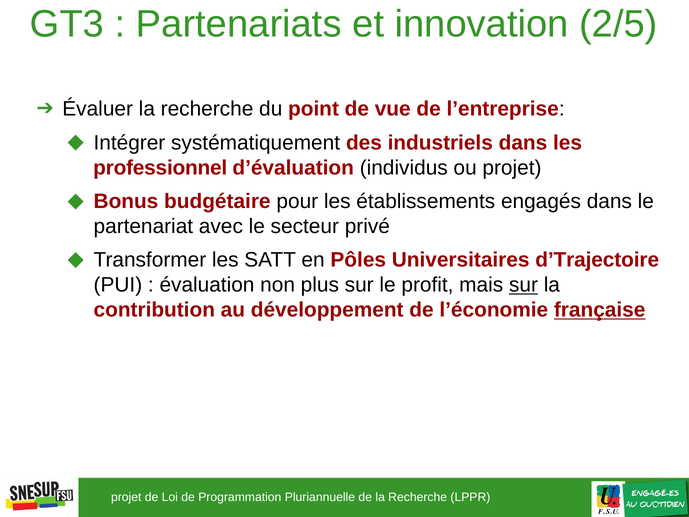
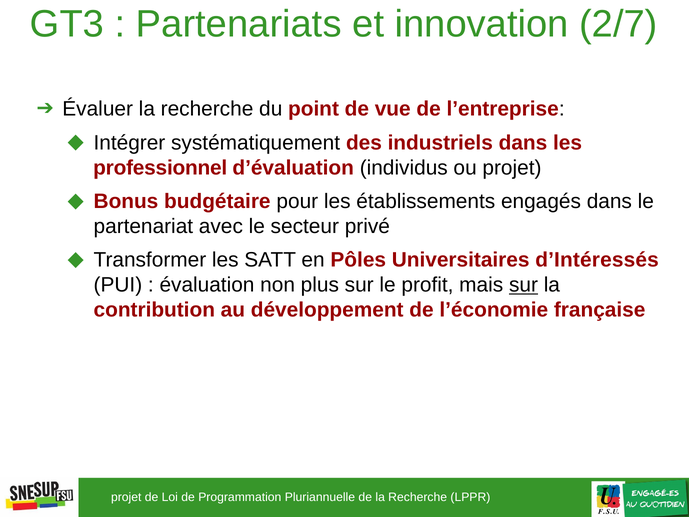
2/5: 2/5 -> 2/7 (618, 24)
d’Trajectoire: d’Trajectoire -> d’Intéressés (597, 260)
française underline: present -> none (600, 310)
